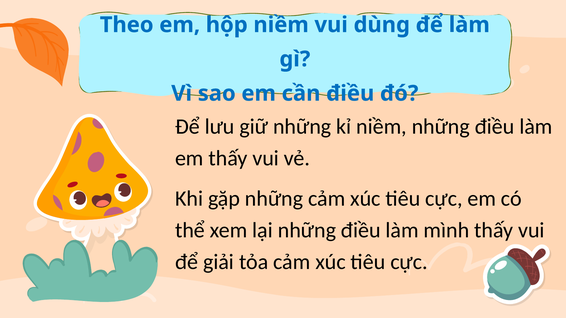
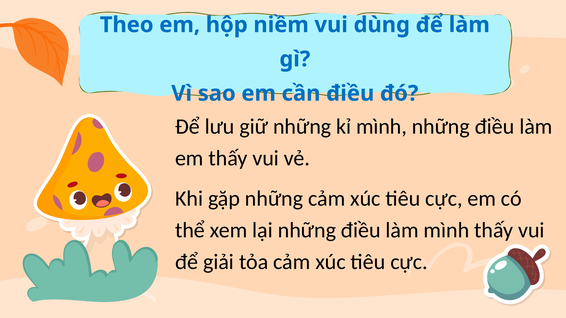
kỉ niềm: niềm -> mình (382, 127)
